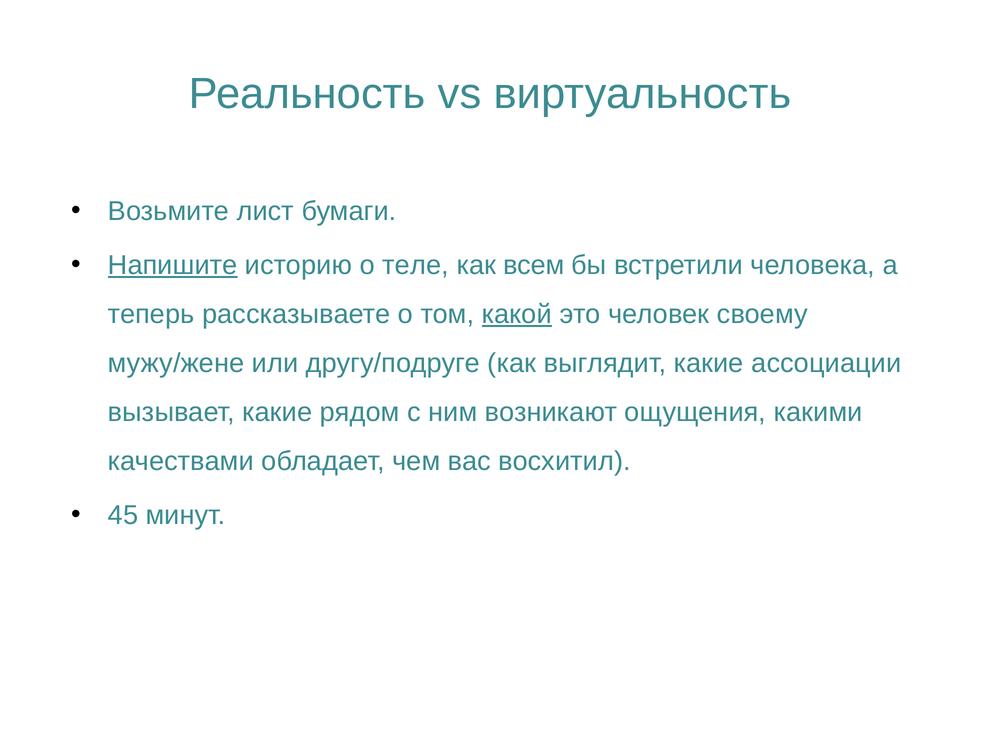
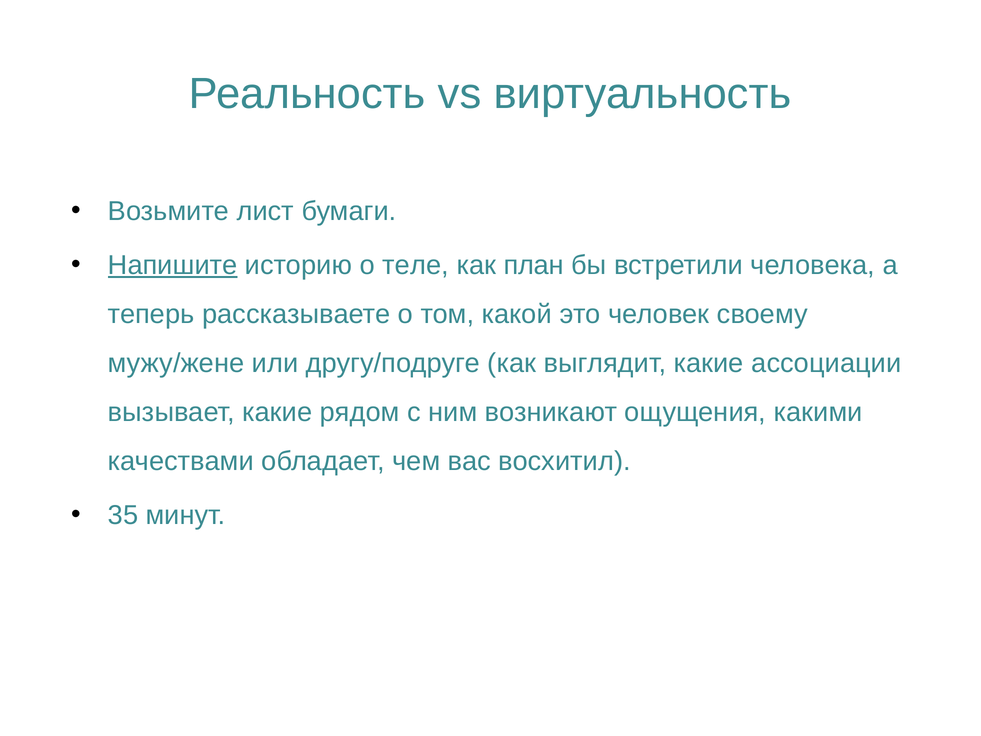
всем: всем -> план (534, 265)
какой underline: present -> none (517, 314)
45: 45 -> 35 (123, 515)
